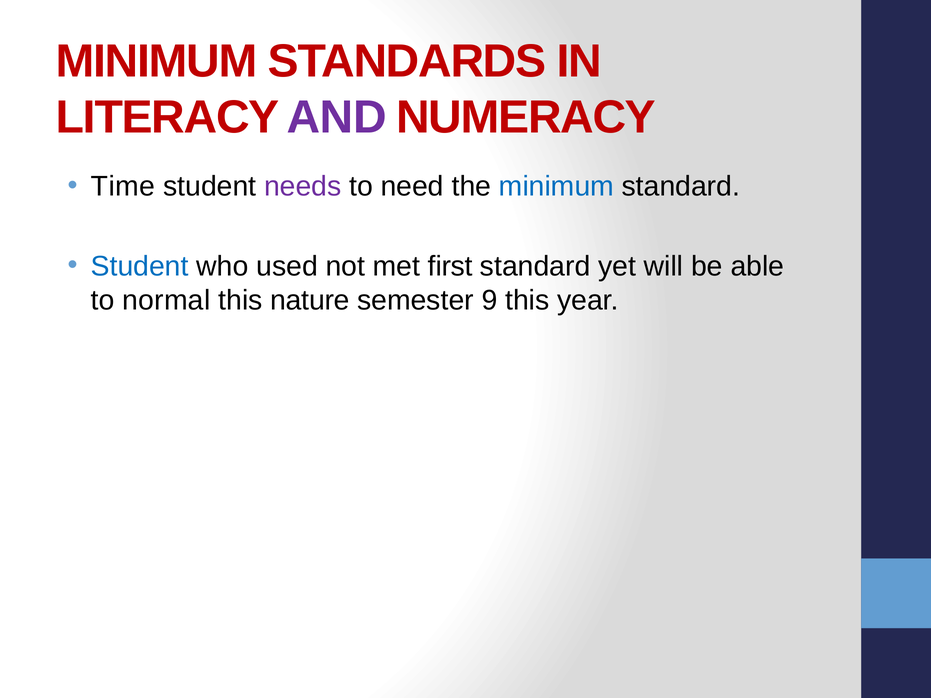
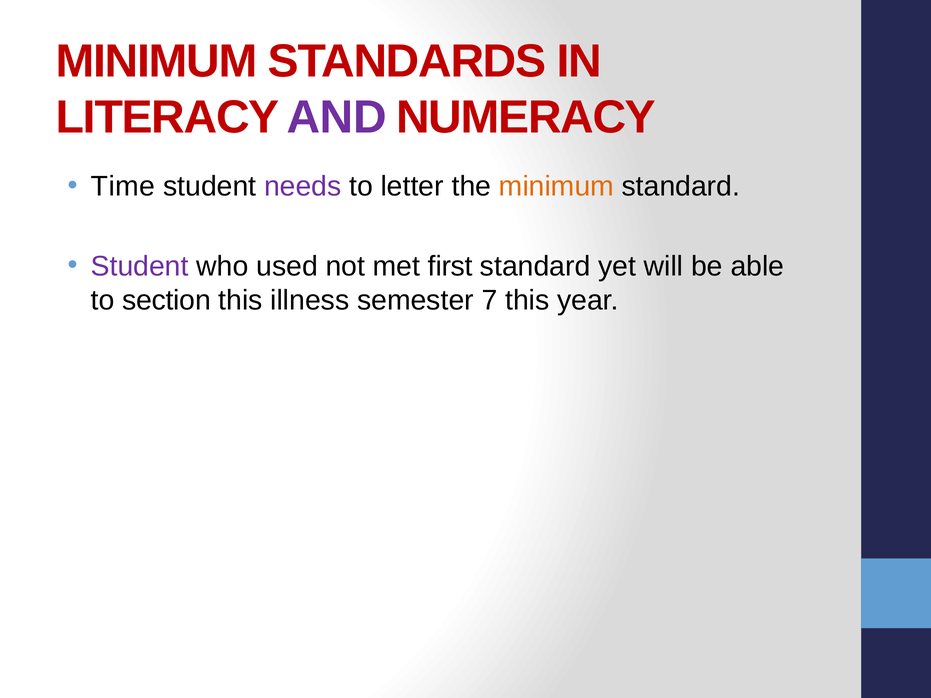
need: need -> letter (412, 187)
minimum colour: blue -> orange (556, 187)
Student colour: blue -> purple (140, 266)
normal: normal -> section (167, 300)
nature: nature -> illness (310, 300)
9: 9 -> 7 (489, 300)
